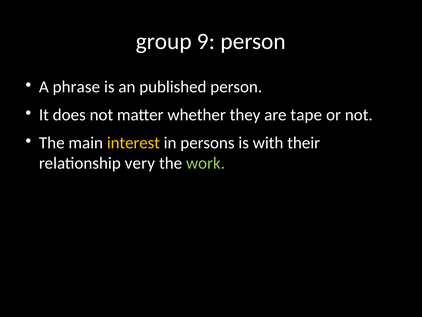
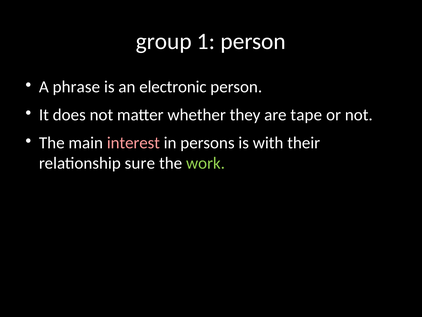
9: 9 -> 1 (206, 41)
published: published -> electronic (173, 87)
interest colour: yellow -> pink (133, 143)
very: very -> sure (140, 163)
